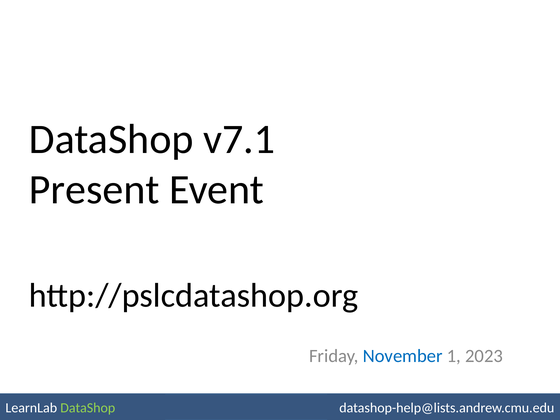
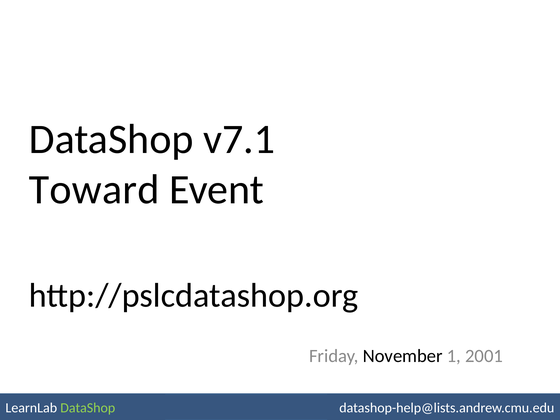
Present: Present -> Toward (94, 190)
November colour: blue -> black (403, 356)
2023: 2023 -> 2001 (484, 356)
